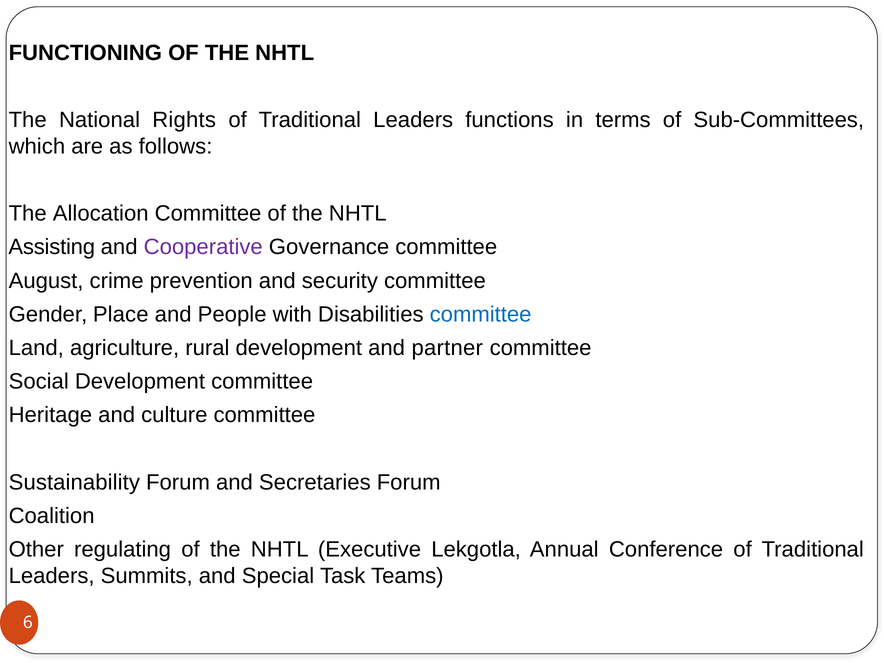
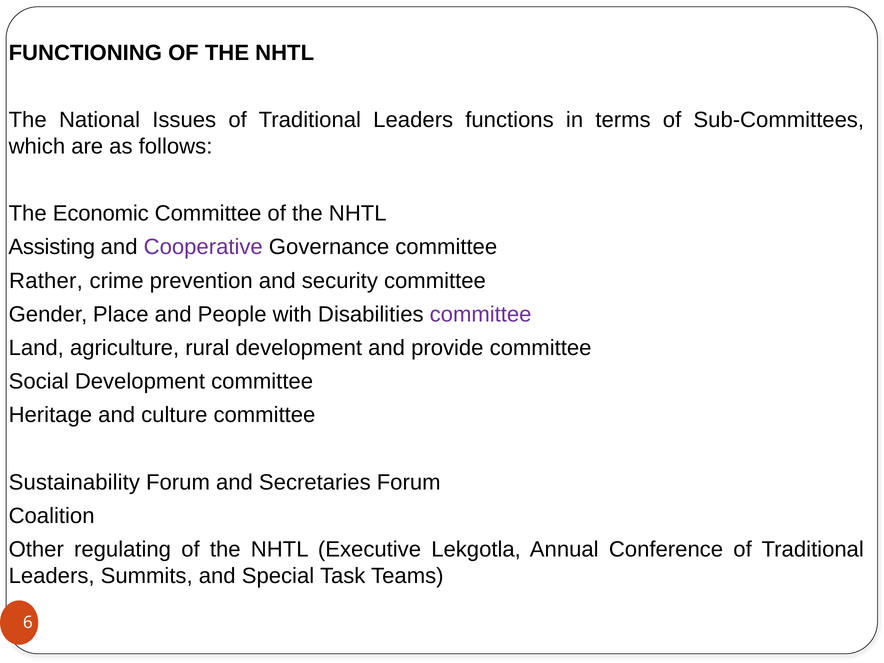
Rights: Rights -> Issues (184, 120)
Allocation: Allocation -> Economic (101, 214)
August: August -> Rather (46, 281)
committee colour: blue -> purple (481, 314)
partner: partner -> provide (447, 348)
